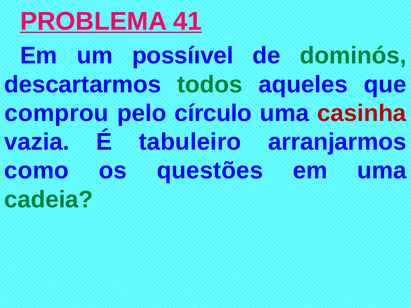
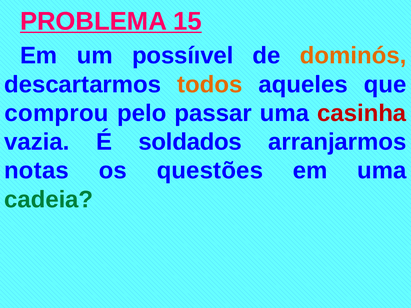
41: 41 -> 15 (187, 21)
dominós colour: green -> orange (353, 56)
todos colour: green -> orange (210, 85)
círculo: círculo -> passar (213, 113)
tabuleiro: tabuleiro -> soldados (190, 142)
como: como -> notas (37, 171)
